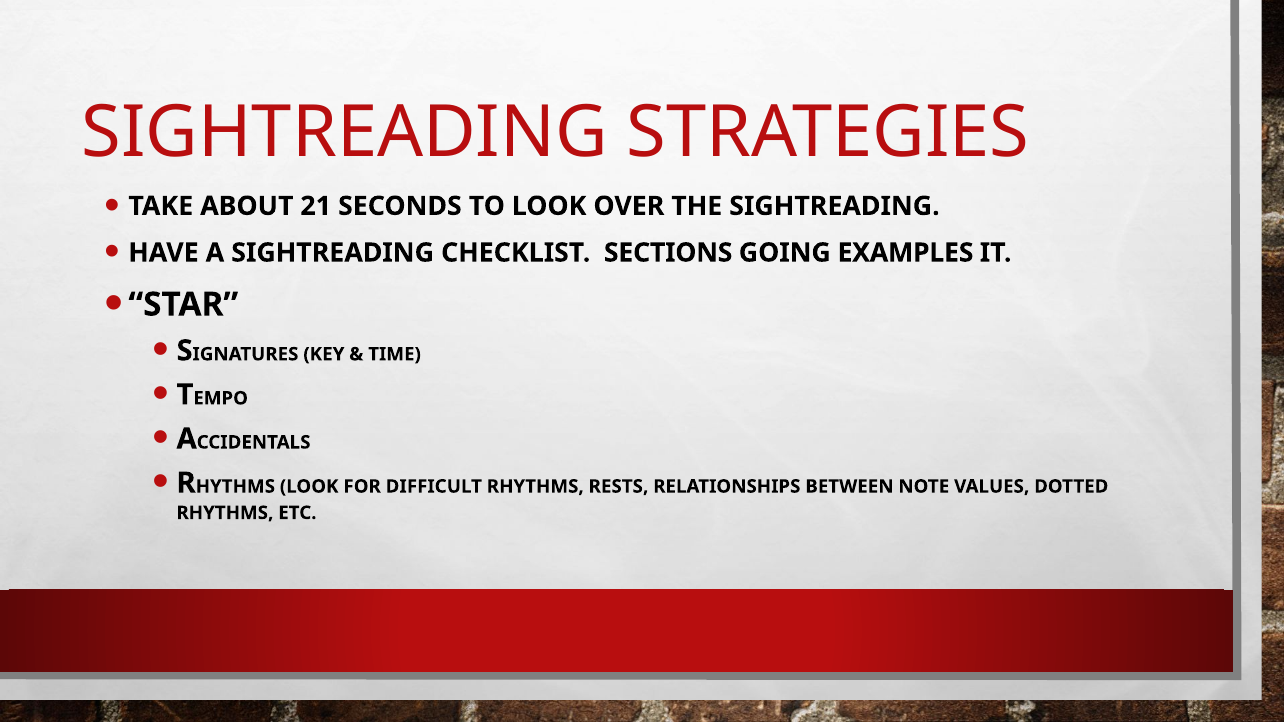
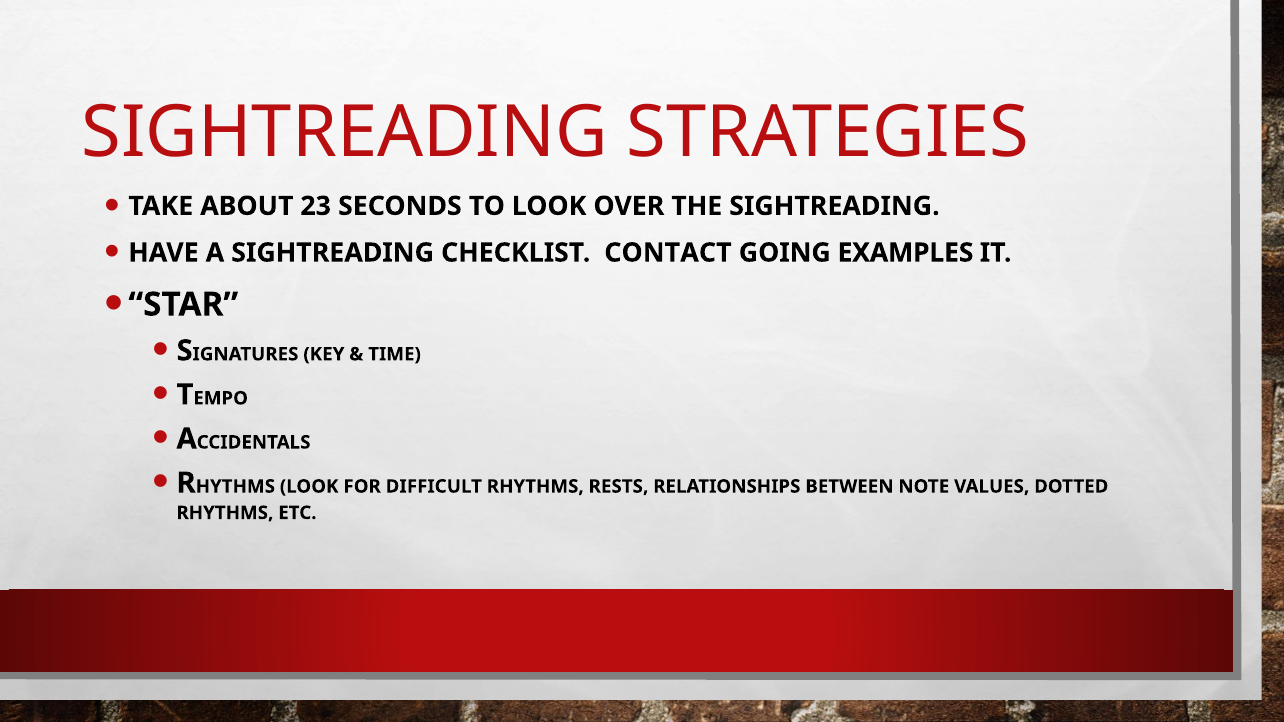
21: 21 -> 23 (316, 206)
SECTIONS: SECTIONS -> CONTACT (668, 253)
